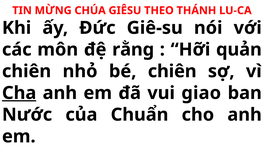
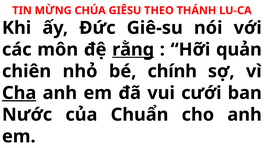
rằng underline: none -> present (133, 50)
bé chiên: chiên -> chính (172, 72)
giao: giao -> cưới (201, 93)
